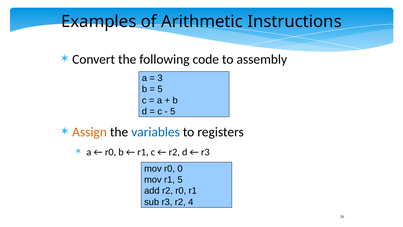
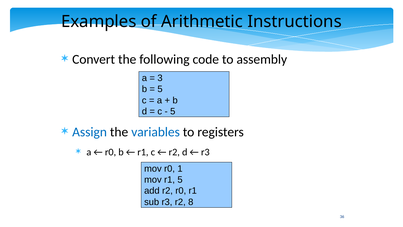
Assign colour: orange -> blue (90, 132)
0: 0 -> 1 (180, 168)
4: 4 -> 8 (191, 202)
